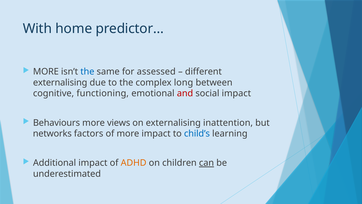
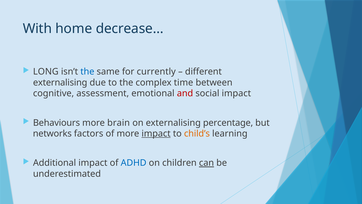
predictor…: predictor… -> decrease… (130, 29)
MORE: MORE -> LONG (46, 72)
assessed: assessed -> currently (156, 72)
long: long -> time (184, 82)
functioning: functioning -> assessment (103, 93)
views: views -> brain (119, 123)
inattention: inattention -> percentage (228, 123)
impact underline: none -> present (156, 133)
child’s colour: blue -> orange (197, 133)
ADHD colour: orange -> blue (134, 163)
